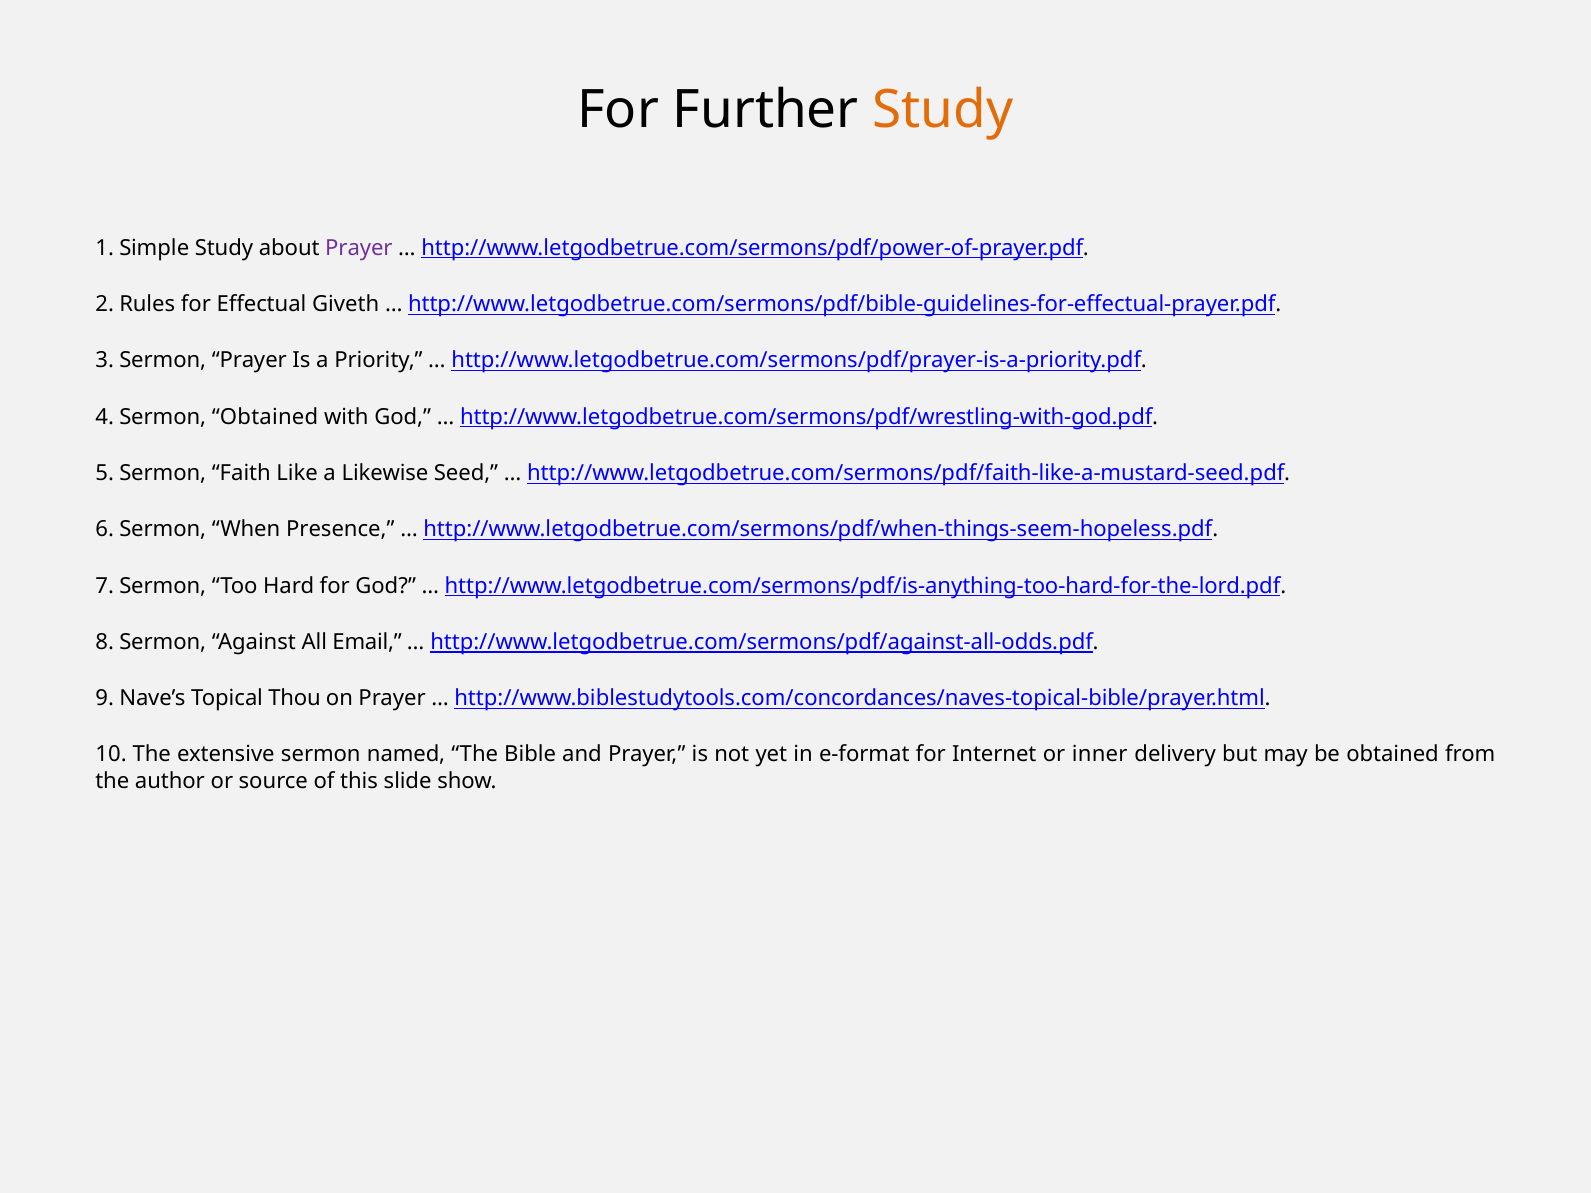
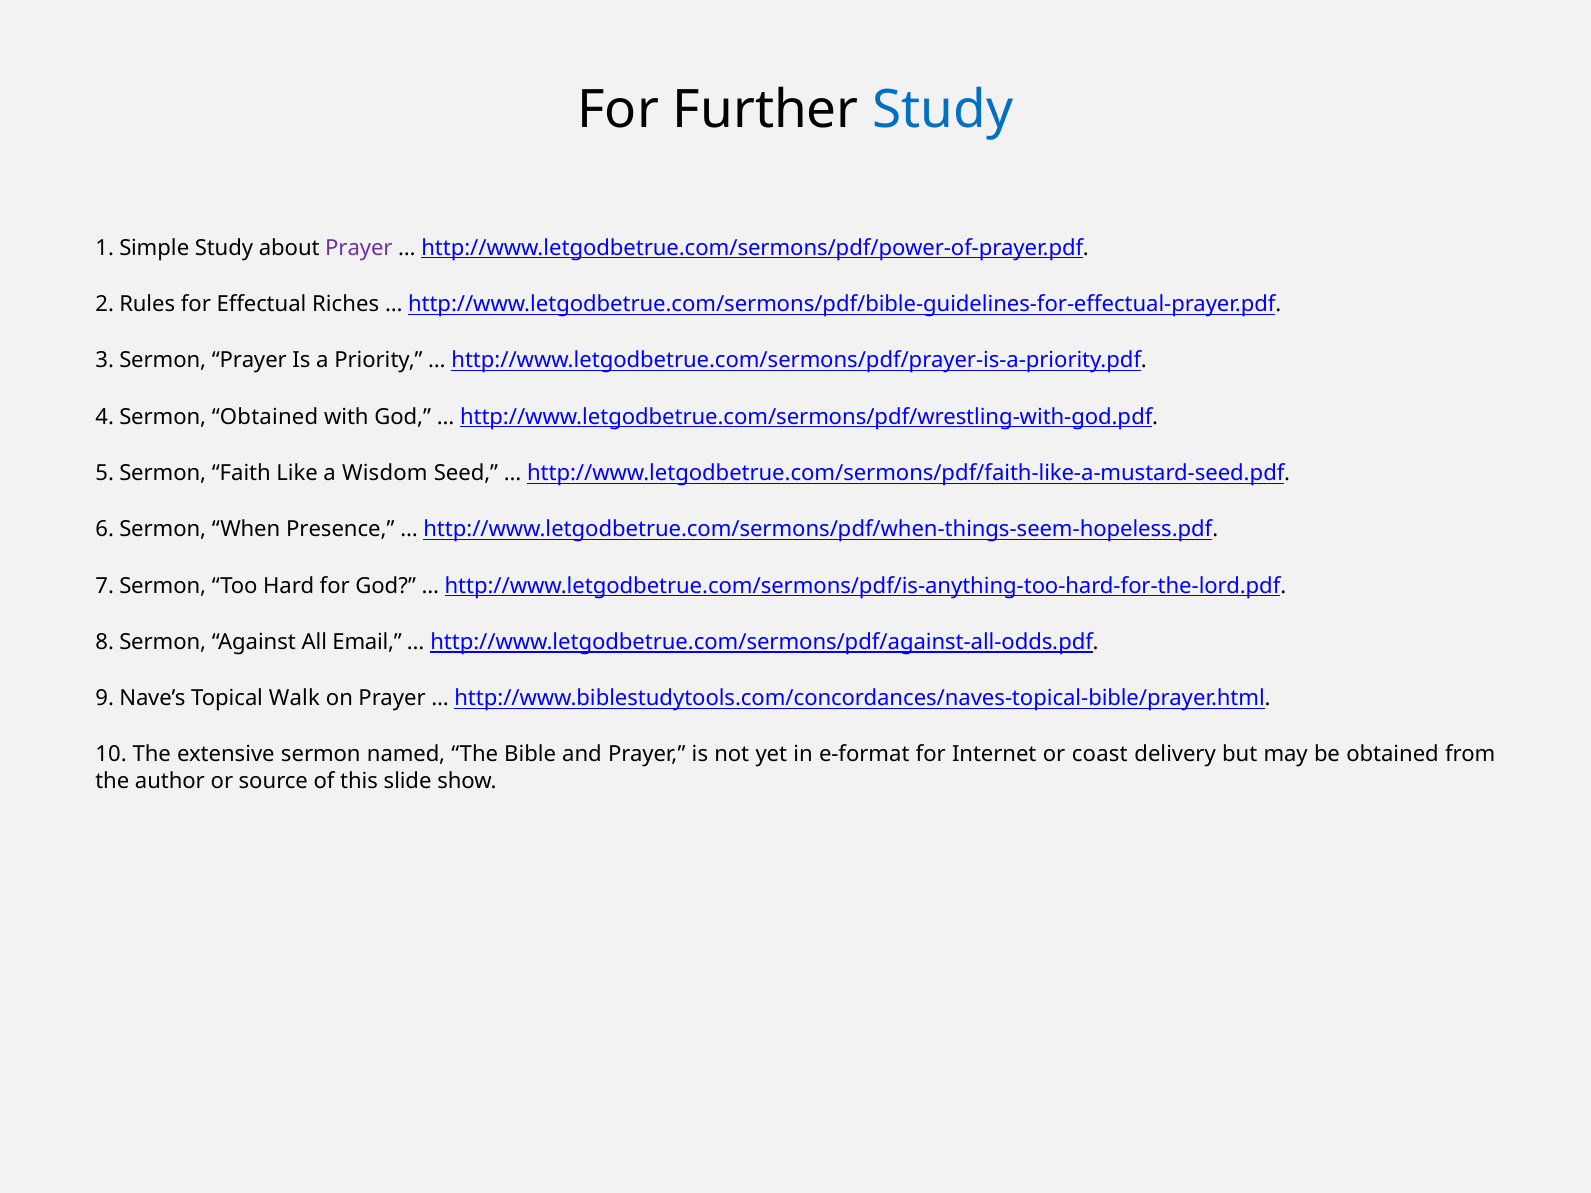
Study colour: orange -> blue (943, 110)
Giveth: Giveth -> Riches (346, 304)
Likewise: Likewise -> Wisdom (385, 473)
Thou: Thou -> Walk (294, 699)
inner: inner -> coast (1100, 755)
